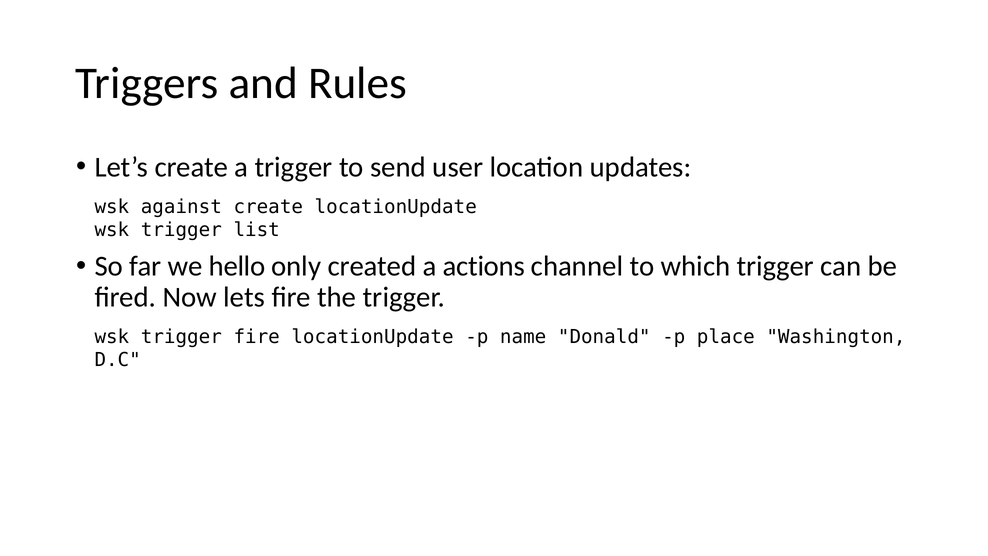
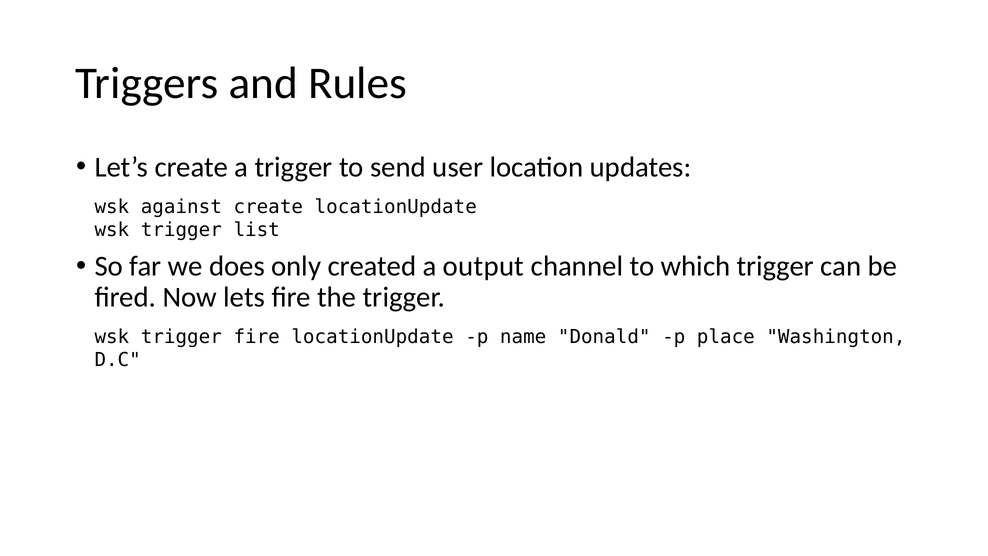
hello: hello -> does (237, 266)
actions: actions -> output (484, 266)
